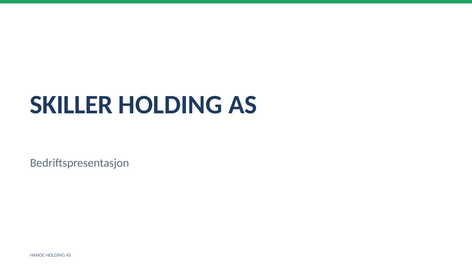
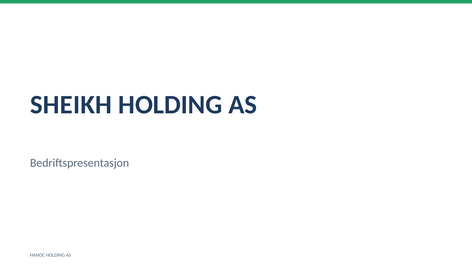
SKILLER: SKILLER -> SHEIKH (71, 105)
